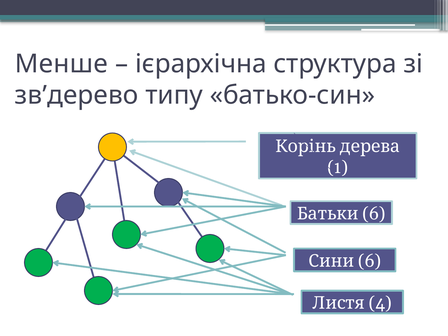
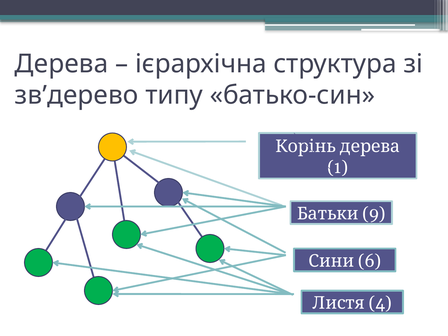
Менше: Менше -> Дерева (62, 64)
Батьки 6: 6 -> 9 (374, 214)
